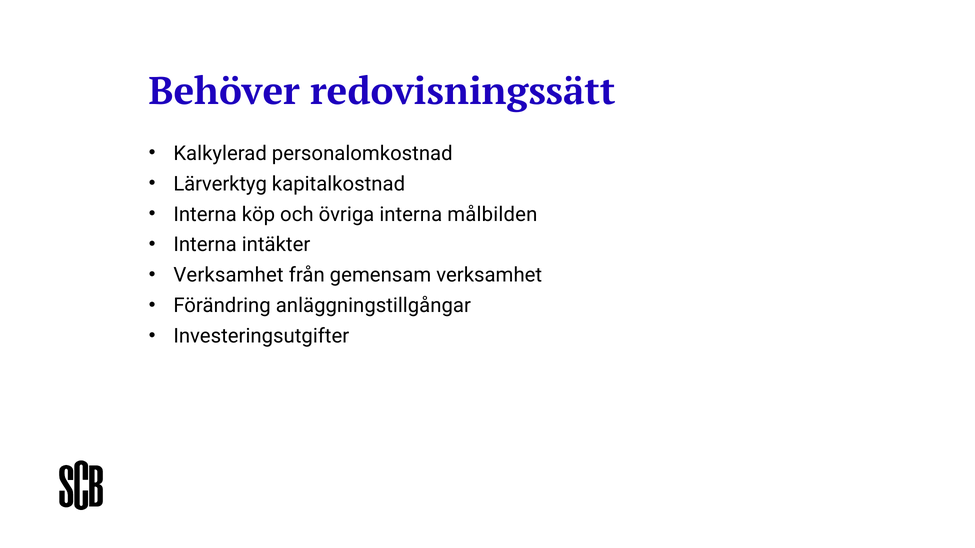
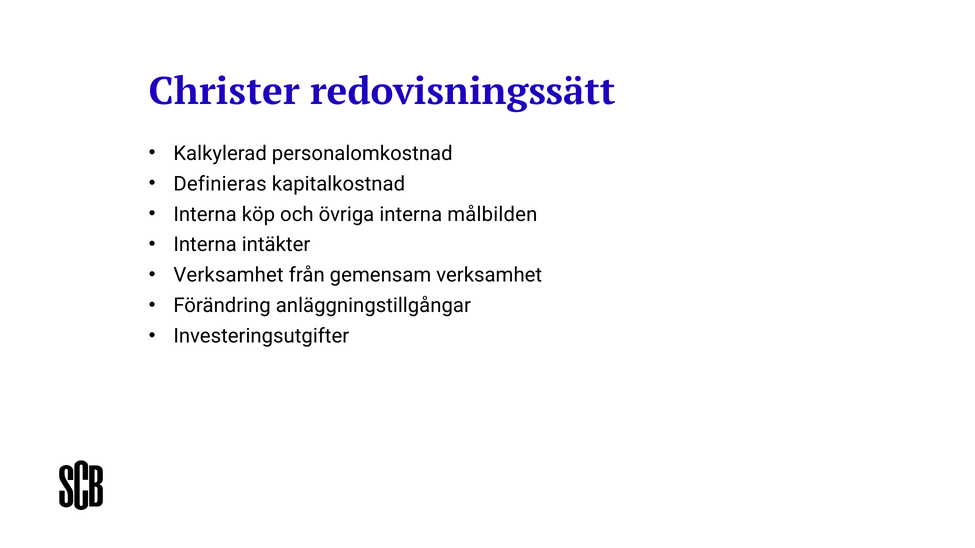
Behöver: Behöver -> Christer (224, 92)
Lärverktyg: Lärverktyg -> Definieras (220, 184)
